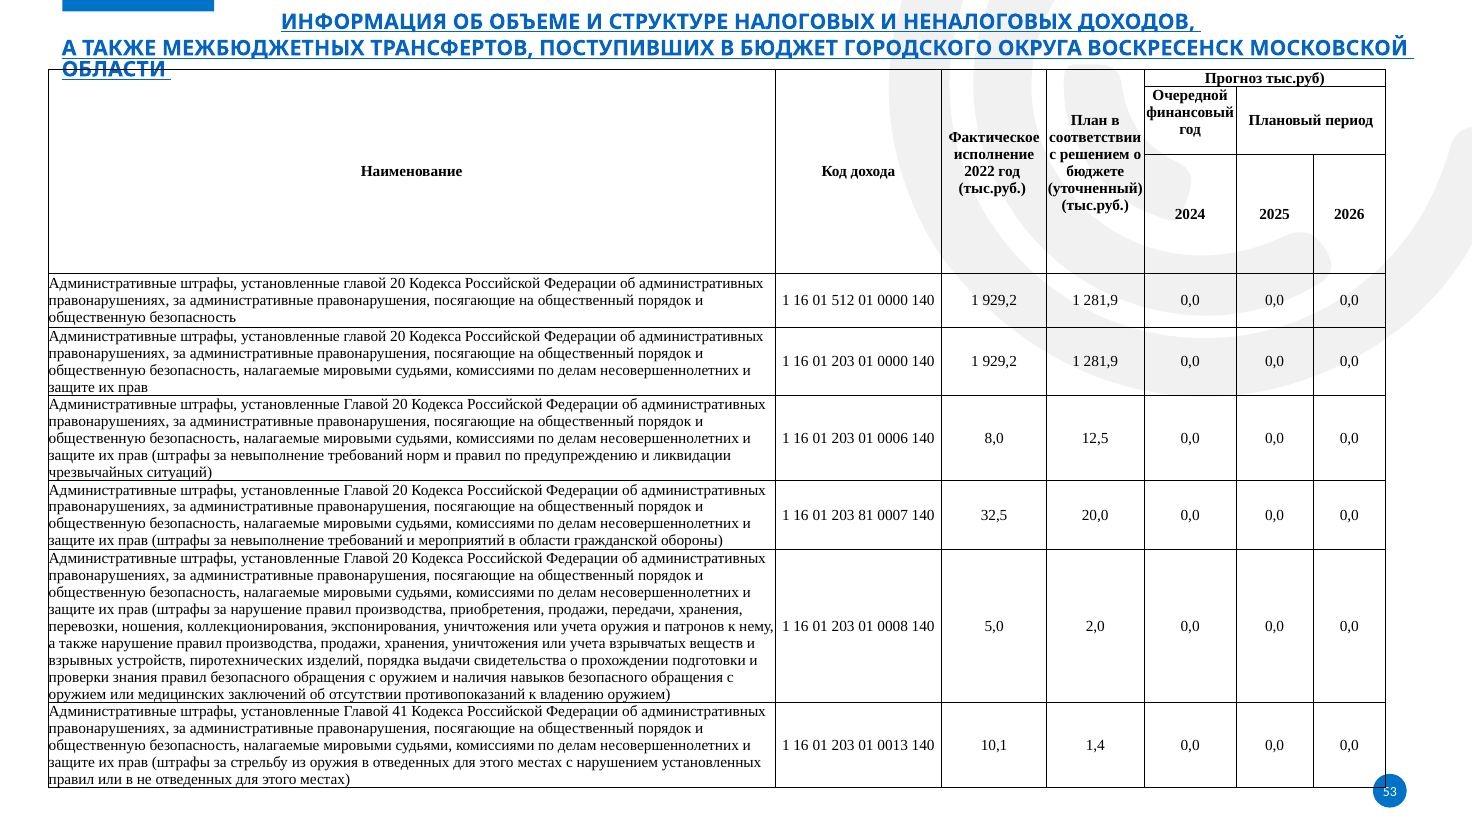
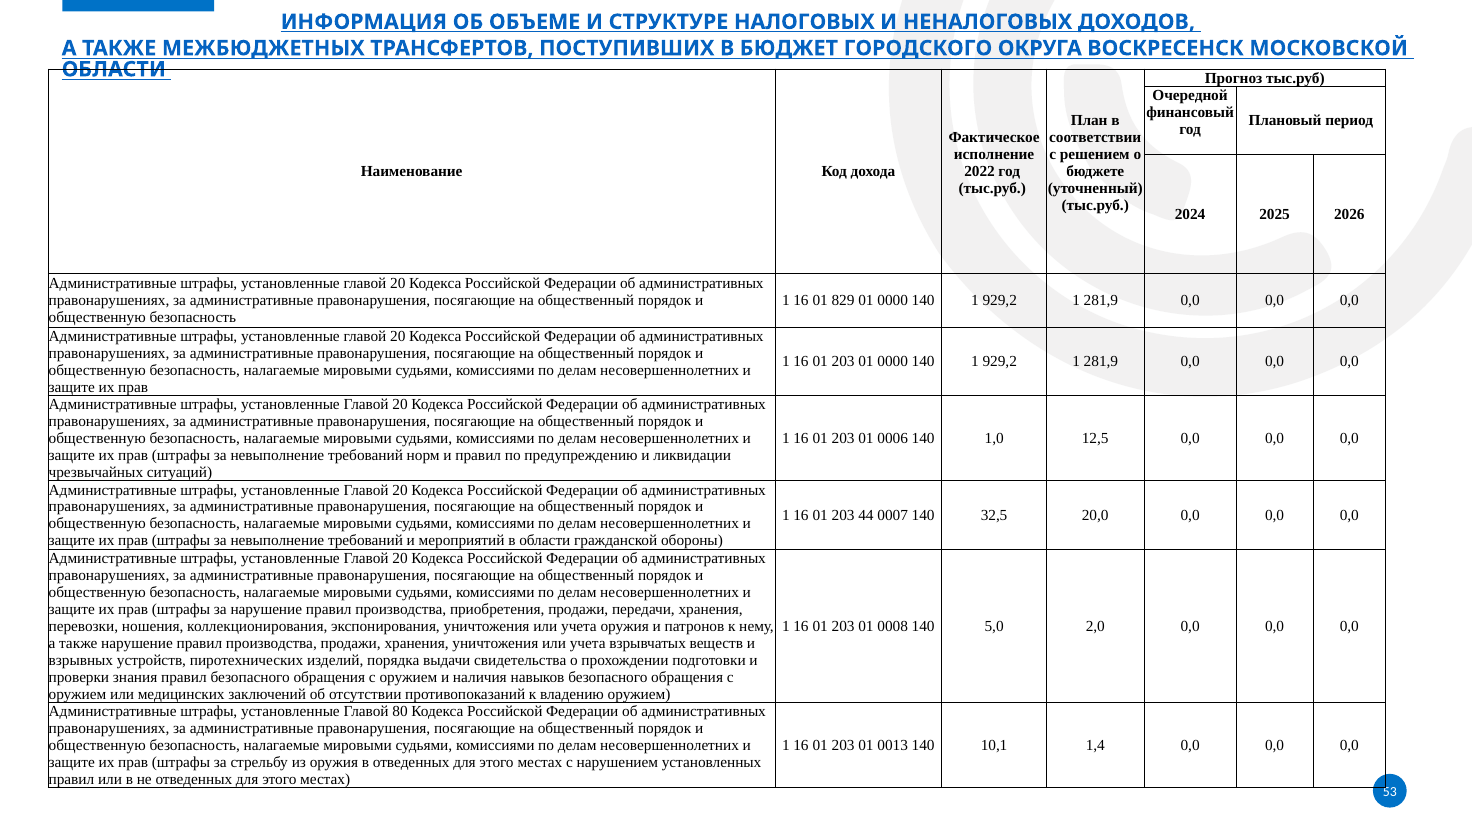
512: 512 -> 829 (843, 301)
8,0: 8,0 -> 1,0 (994, 438)
81: 81 -> 44 (866, 515)
41: 41 -> 80 (400, 711)
